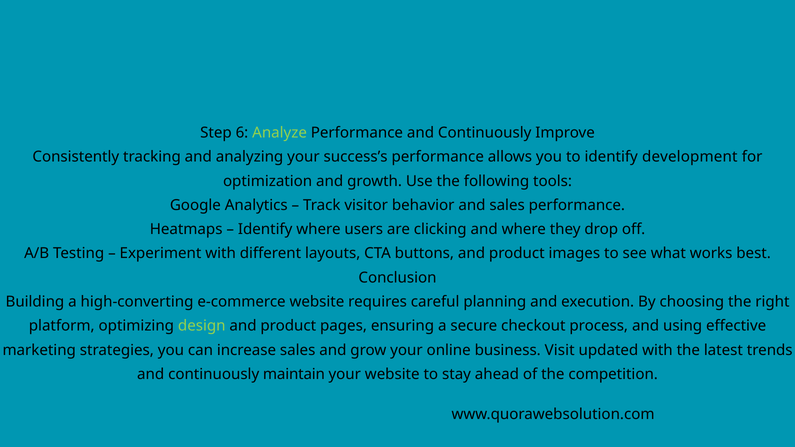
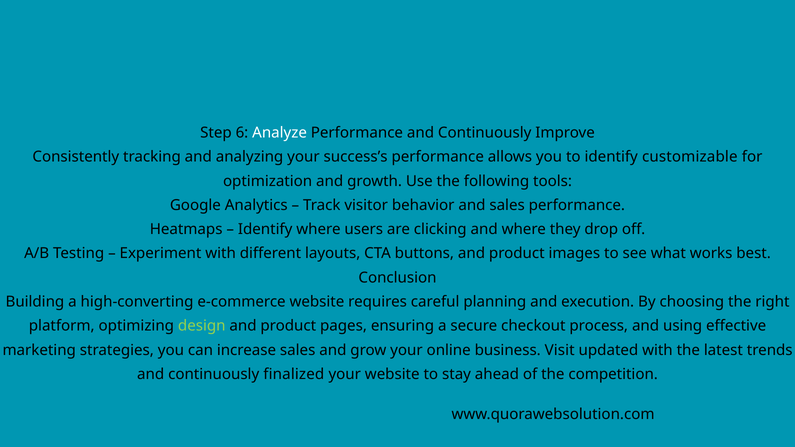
Analyze colour: light green -> white (280, 133)
development: development -> customizable (690, 157)
maintain: maintain -> finalized (294, 374)
